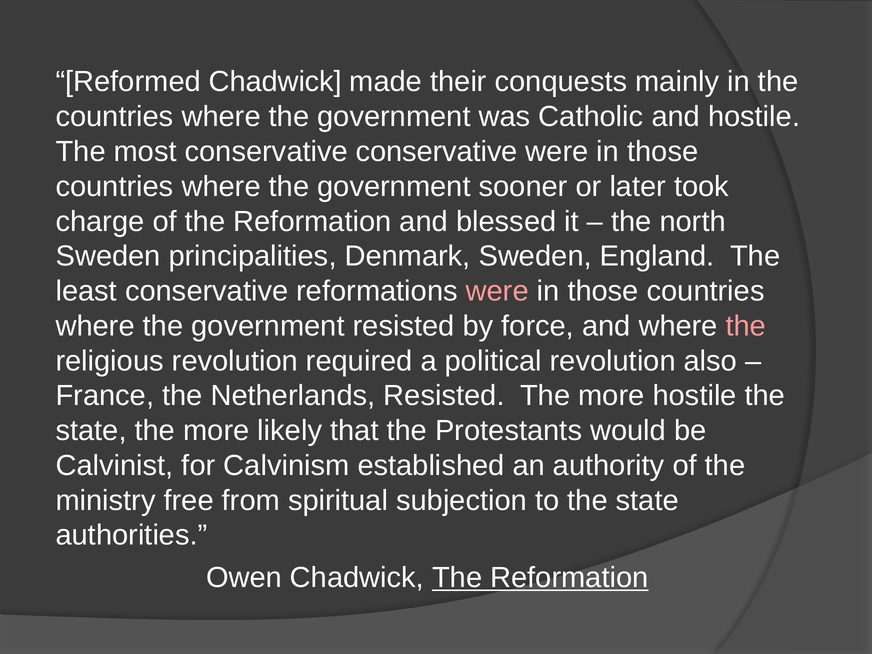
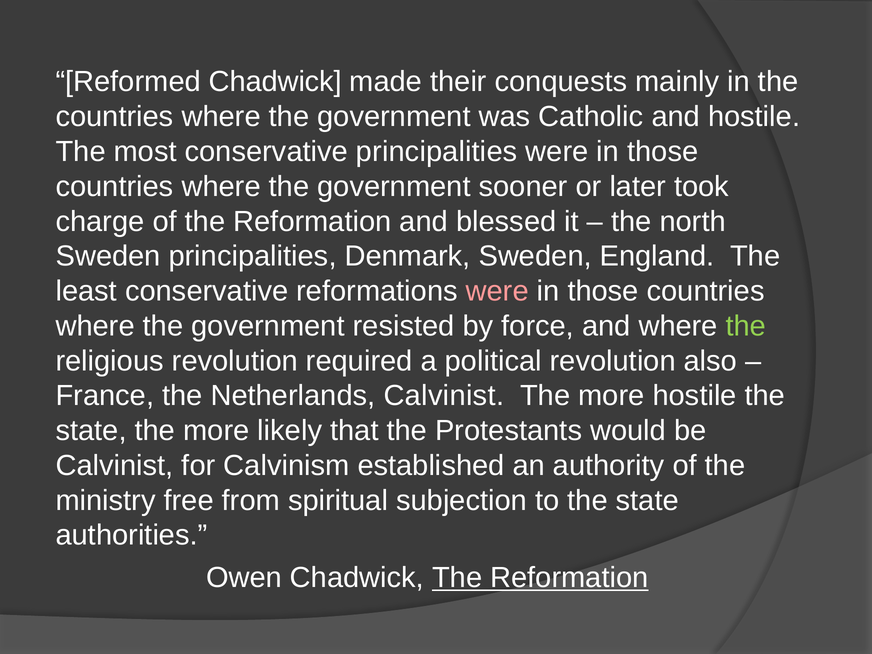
conservative conservative: conservative -> principalities (437, 152)
the colour: pink -> light green (746, 326)
Netherlands Resisted: Resisted -> Calvinist (444, 396)
